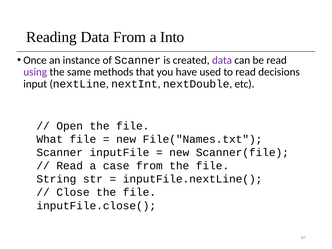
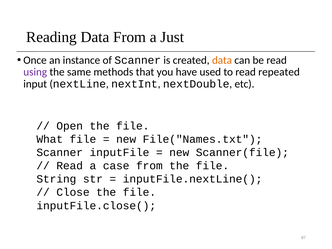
Into: Into -> Just (172, 37)
data colour: purple -> orange (222, 60)
decisions: decisions -> repeated (279, 72)
